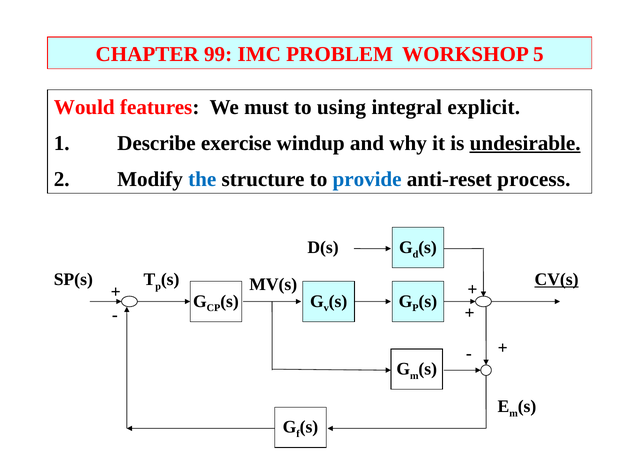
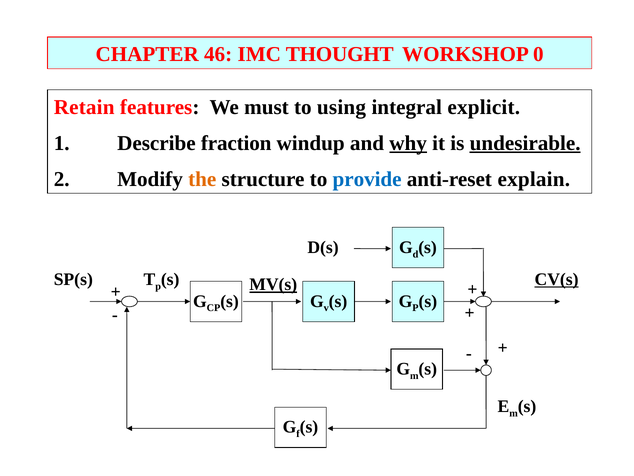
99: 99 -> 46 (218, 54)
PROBLEM: PROBLEM -> THOUGHT (340, 54)
5: 5 -> 0 (538, 54)
Would: Would -> Retain (84, 107)
exercise: exercise -> fraction (236, 143)
why underline: none -> present (408, 143)
the colour: blue -> orange (202, 179)
process: process -> explain (534, 179)
MV(s underline: none -> present (273, 284)
